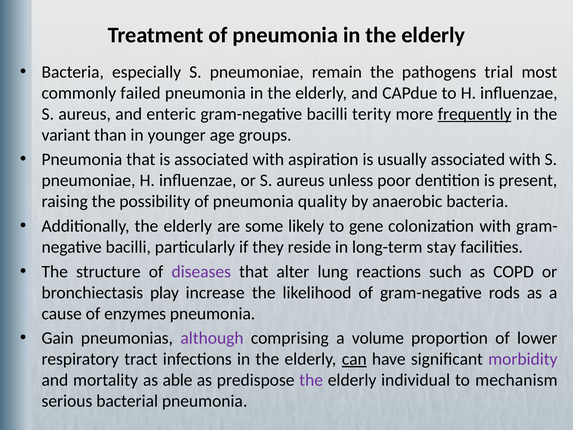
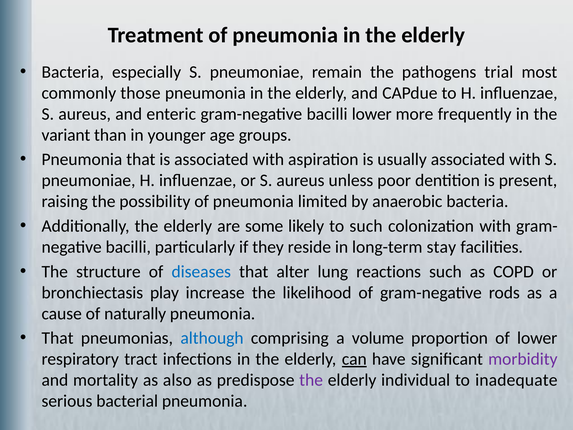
failed: failed -> those (140, 93)
bacilli terity: terity -> lower (372, 114)
frequently underline: present -> none (475, 114)
quality: quality -> limited (323, 201)
to gene: gene -> such (366, 226)
diseases colour: purple -> blue (201, 271)
enzymes: enzymes -> naturally (135, 313)
Gain: Gain -> That (58, 338)
although colour: purple -> blue (212, 338)
able: able -> also (177, 380)
mechanism: mechanism -> inadequate (516, 380)
